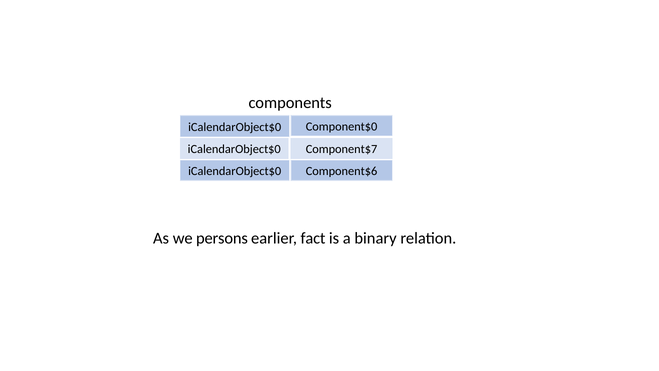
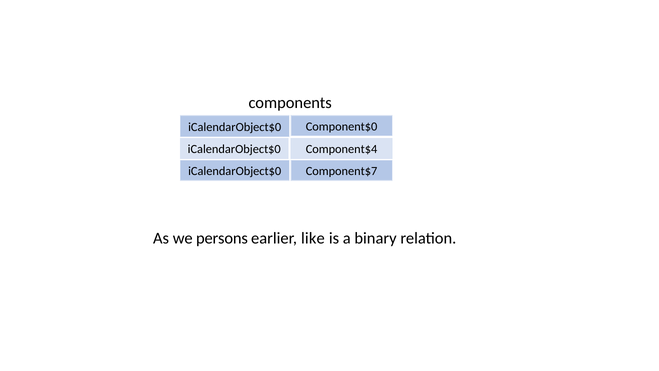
Component$7: Component$7 -> Component$4 (342, 149)
Component$6: Component$6 -> Component$7 (342, 171)
fact: fact -> like (313, 238)
